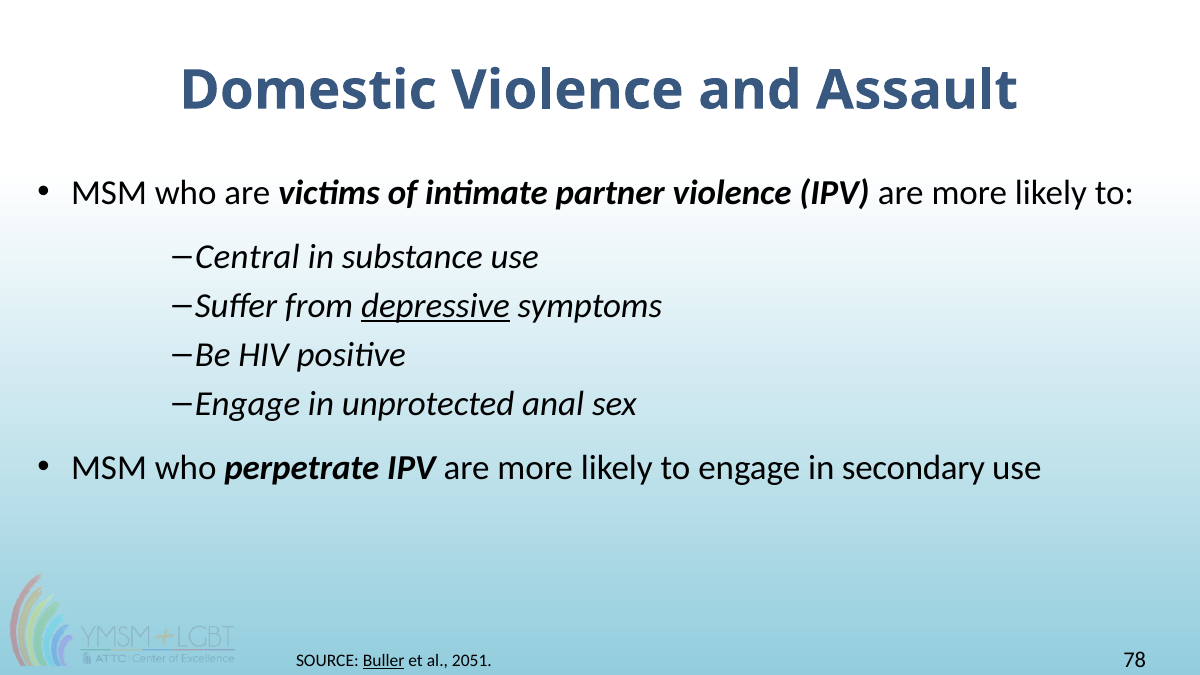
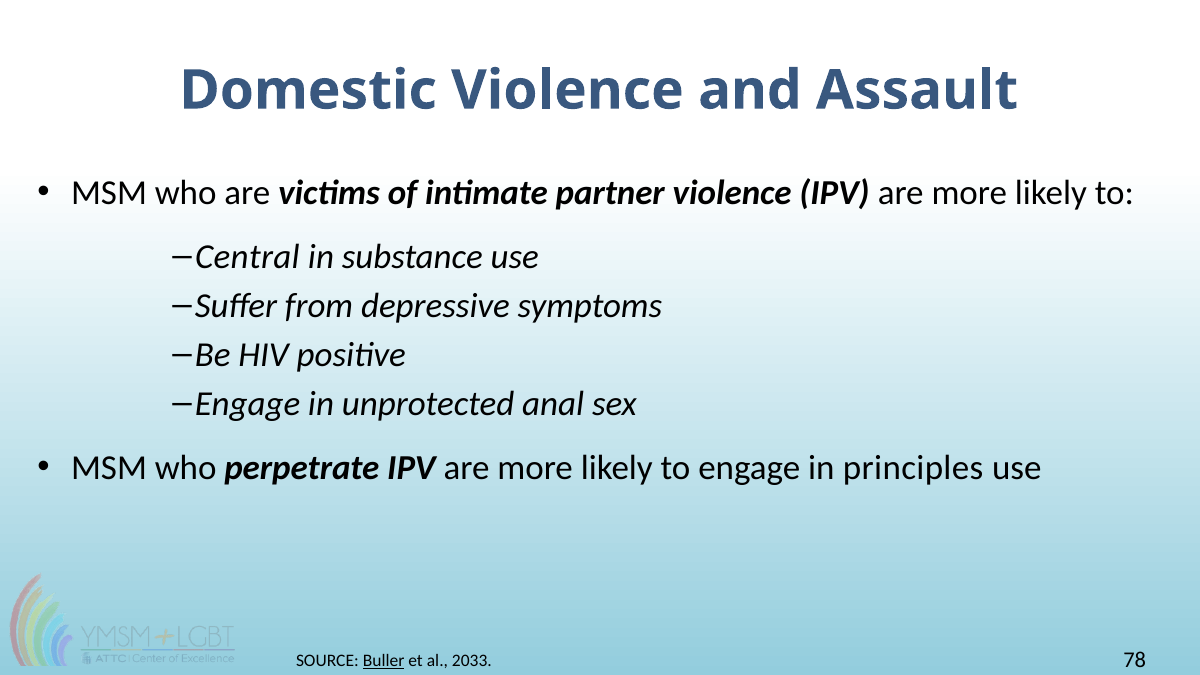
depressive underline: present -> none (435, 306)
secondary: secondary -> principles (913, 468)
2051: 2051 -> 2033 (472, 661)
